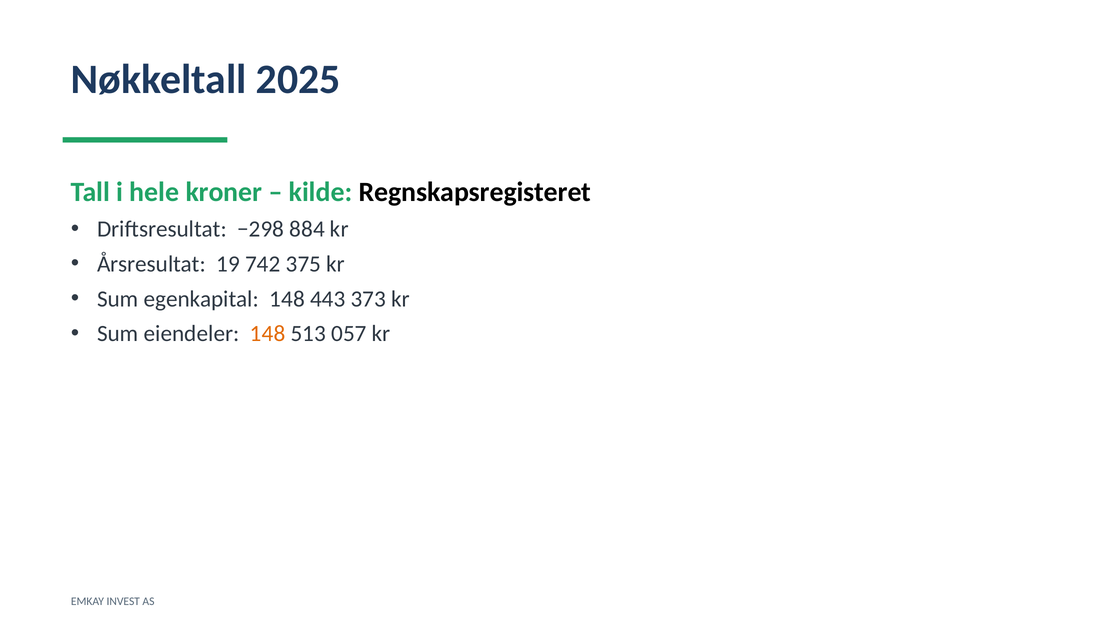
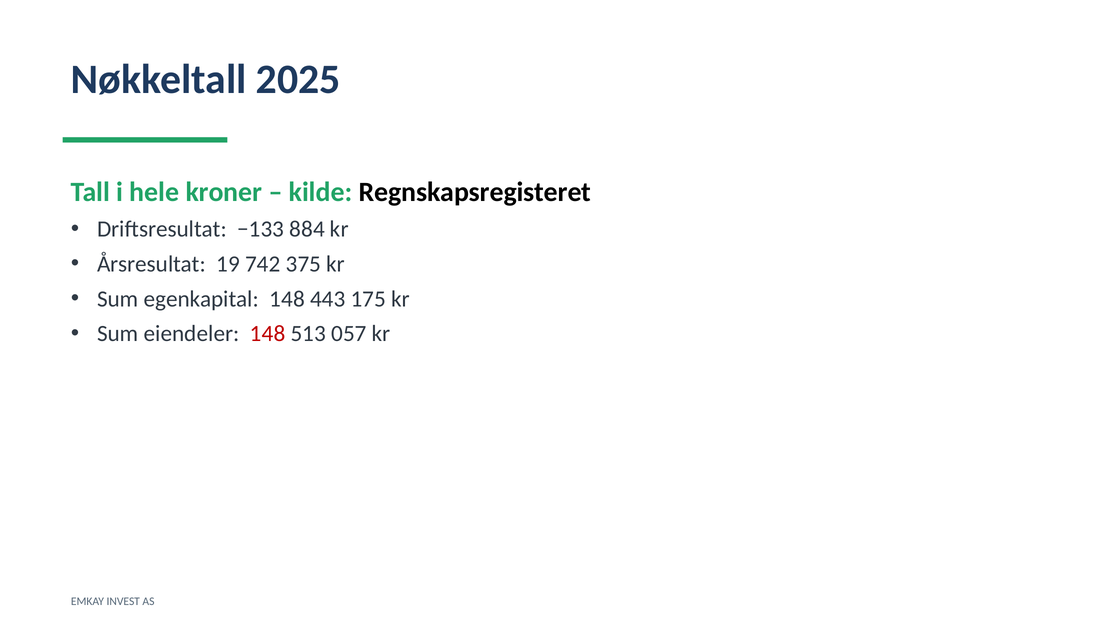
−298: −298 -> −133 (261, 229)
373: 373 -> 175 (368, 299)
148 colour: orange -> red (268, 334)
